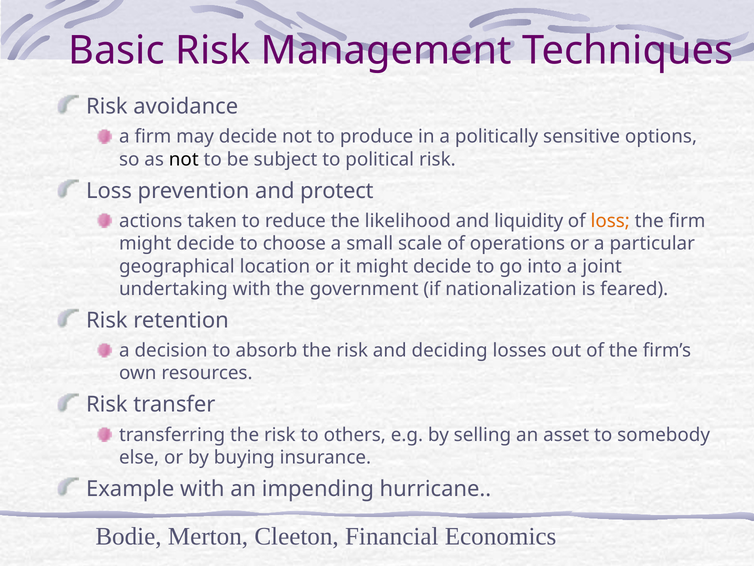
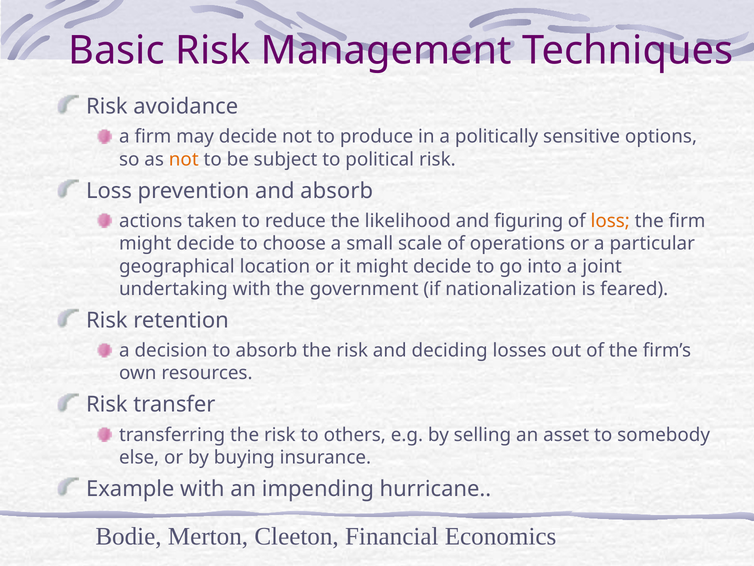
not colour: black -> orange (184, 159)
and protect: protect -> absorb (337, 191)
liquidity: liquidity -> figuring (529, 221)
